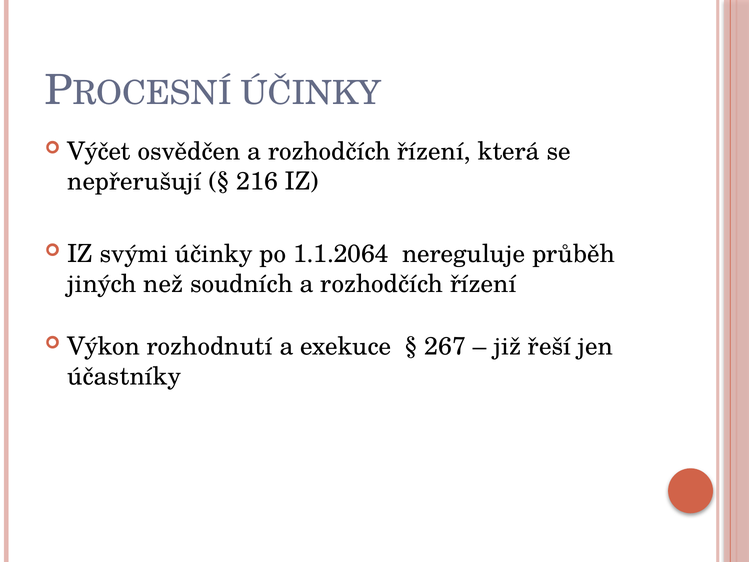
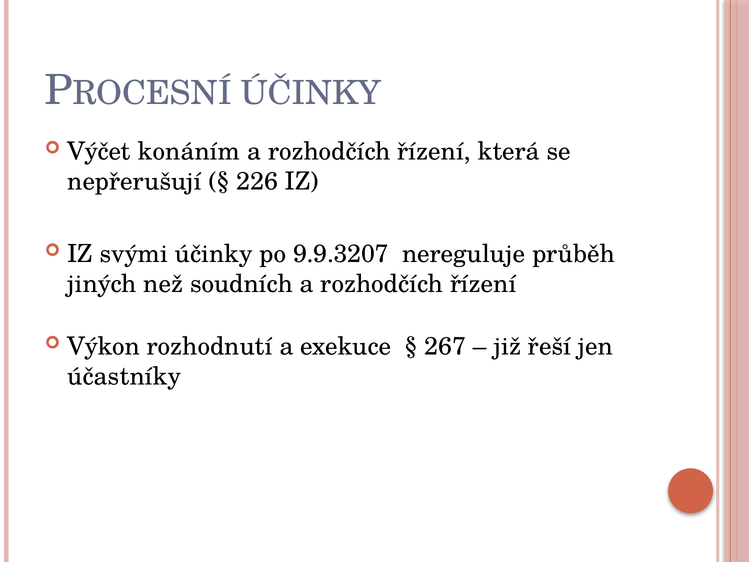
osvědčen: osvědčen -> konáním (189, 151)
216: 216 -> 226 (257, 181)
1.1.2064: 1.1.2064 -> 9.9.3207 (341, 254)
